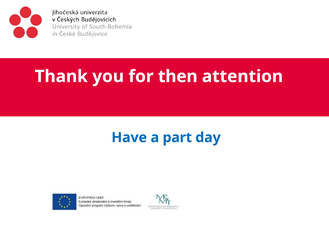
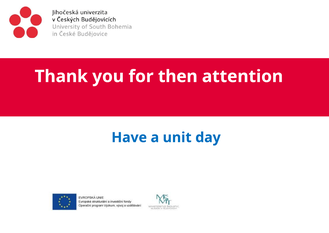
part: part -> unit (177, 137)
